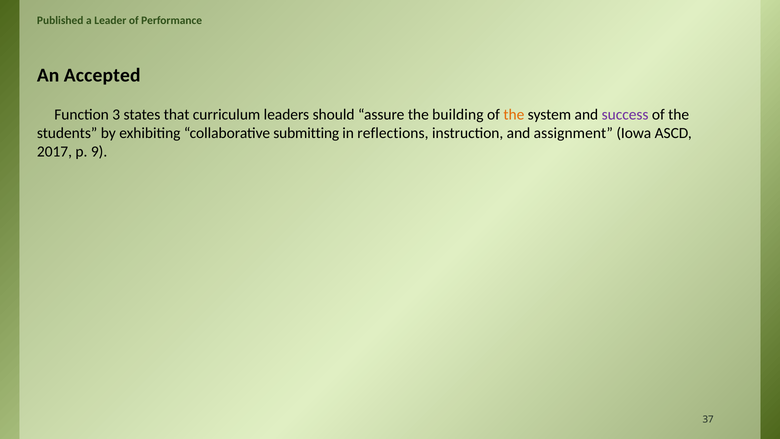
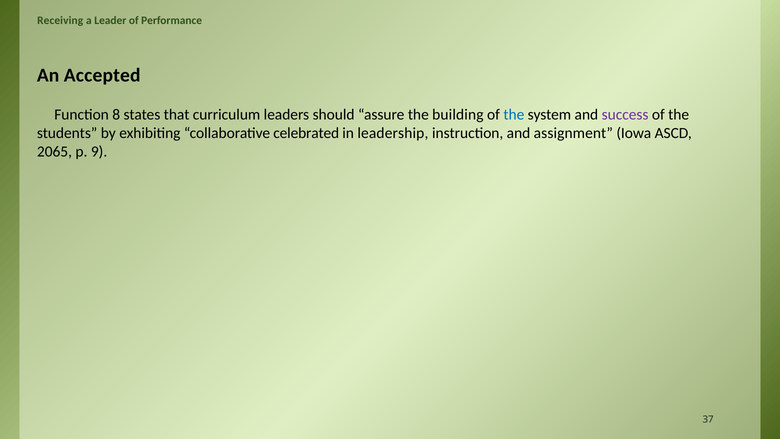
Published: Published -> Receiving (60, 20)
3: 3 -> 8 (116, 115)
the colour: orange -> blue (514, 115)
submitting: submitting -> celebrated (306, 133)
reflections: reflections -> leadership (393, 133)
2017: 2017 -> 2065 (54, 152)
